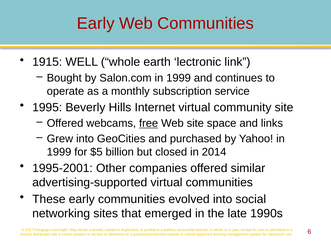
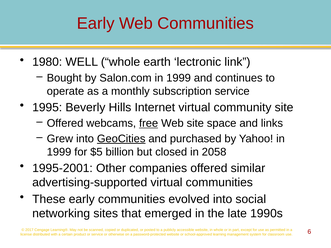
1915: 1915 -> 1980 (47, 62)
GeoCities underline: none -> present (121, 139)
2014: 2014 -> 2058 (214, 152)
